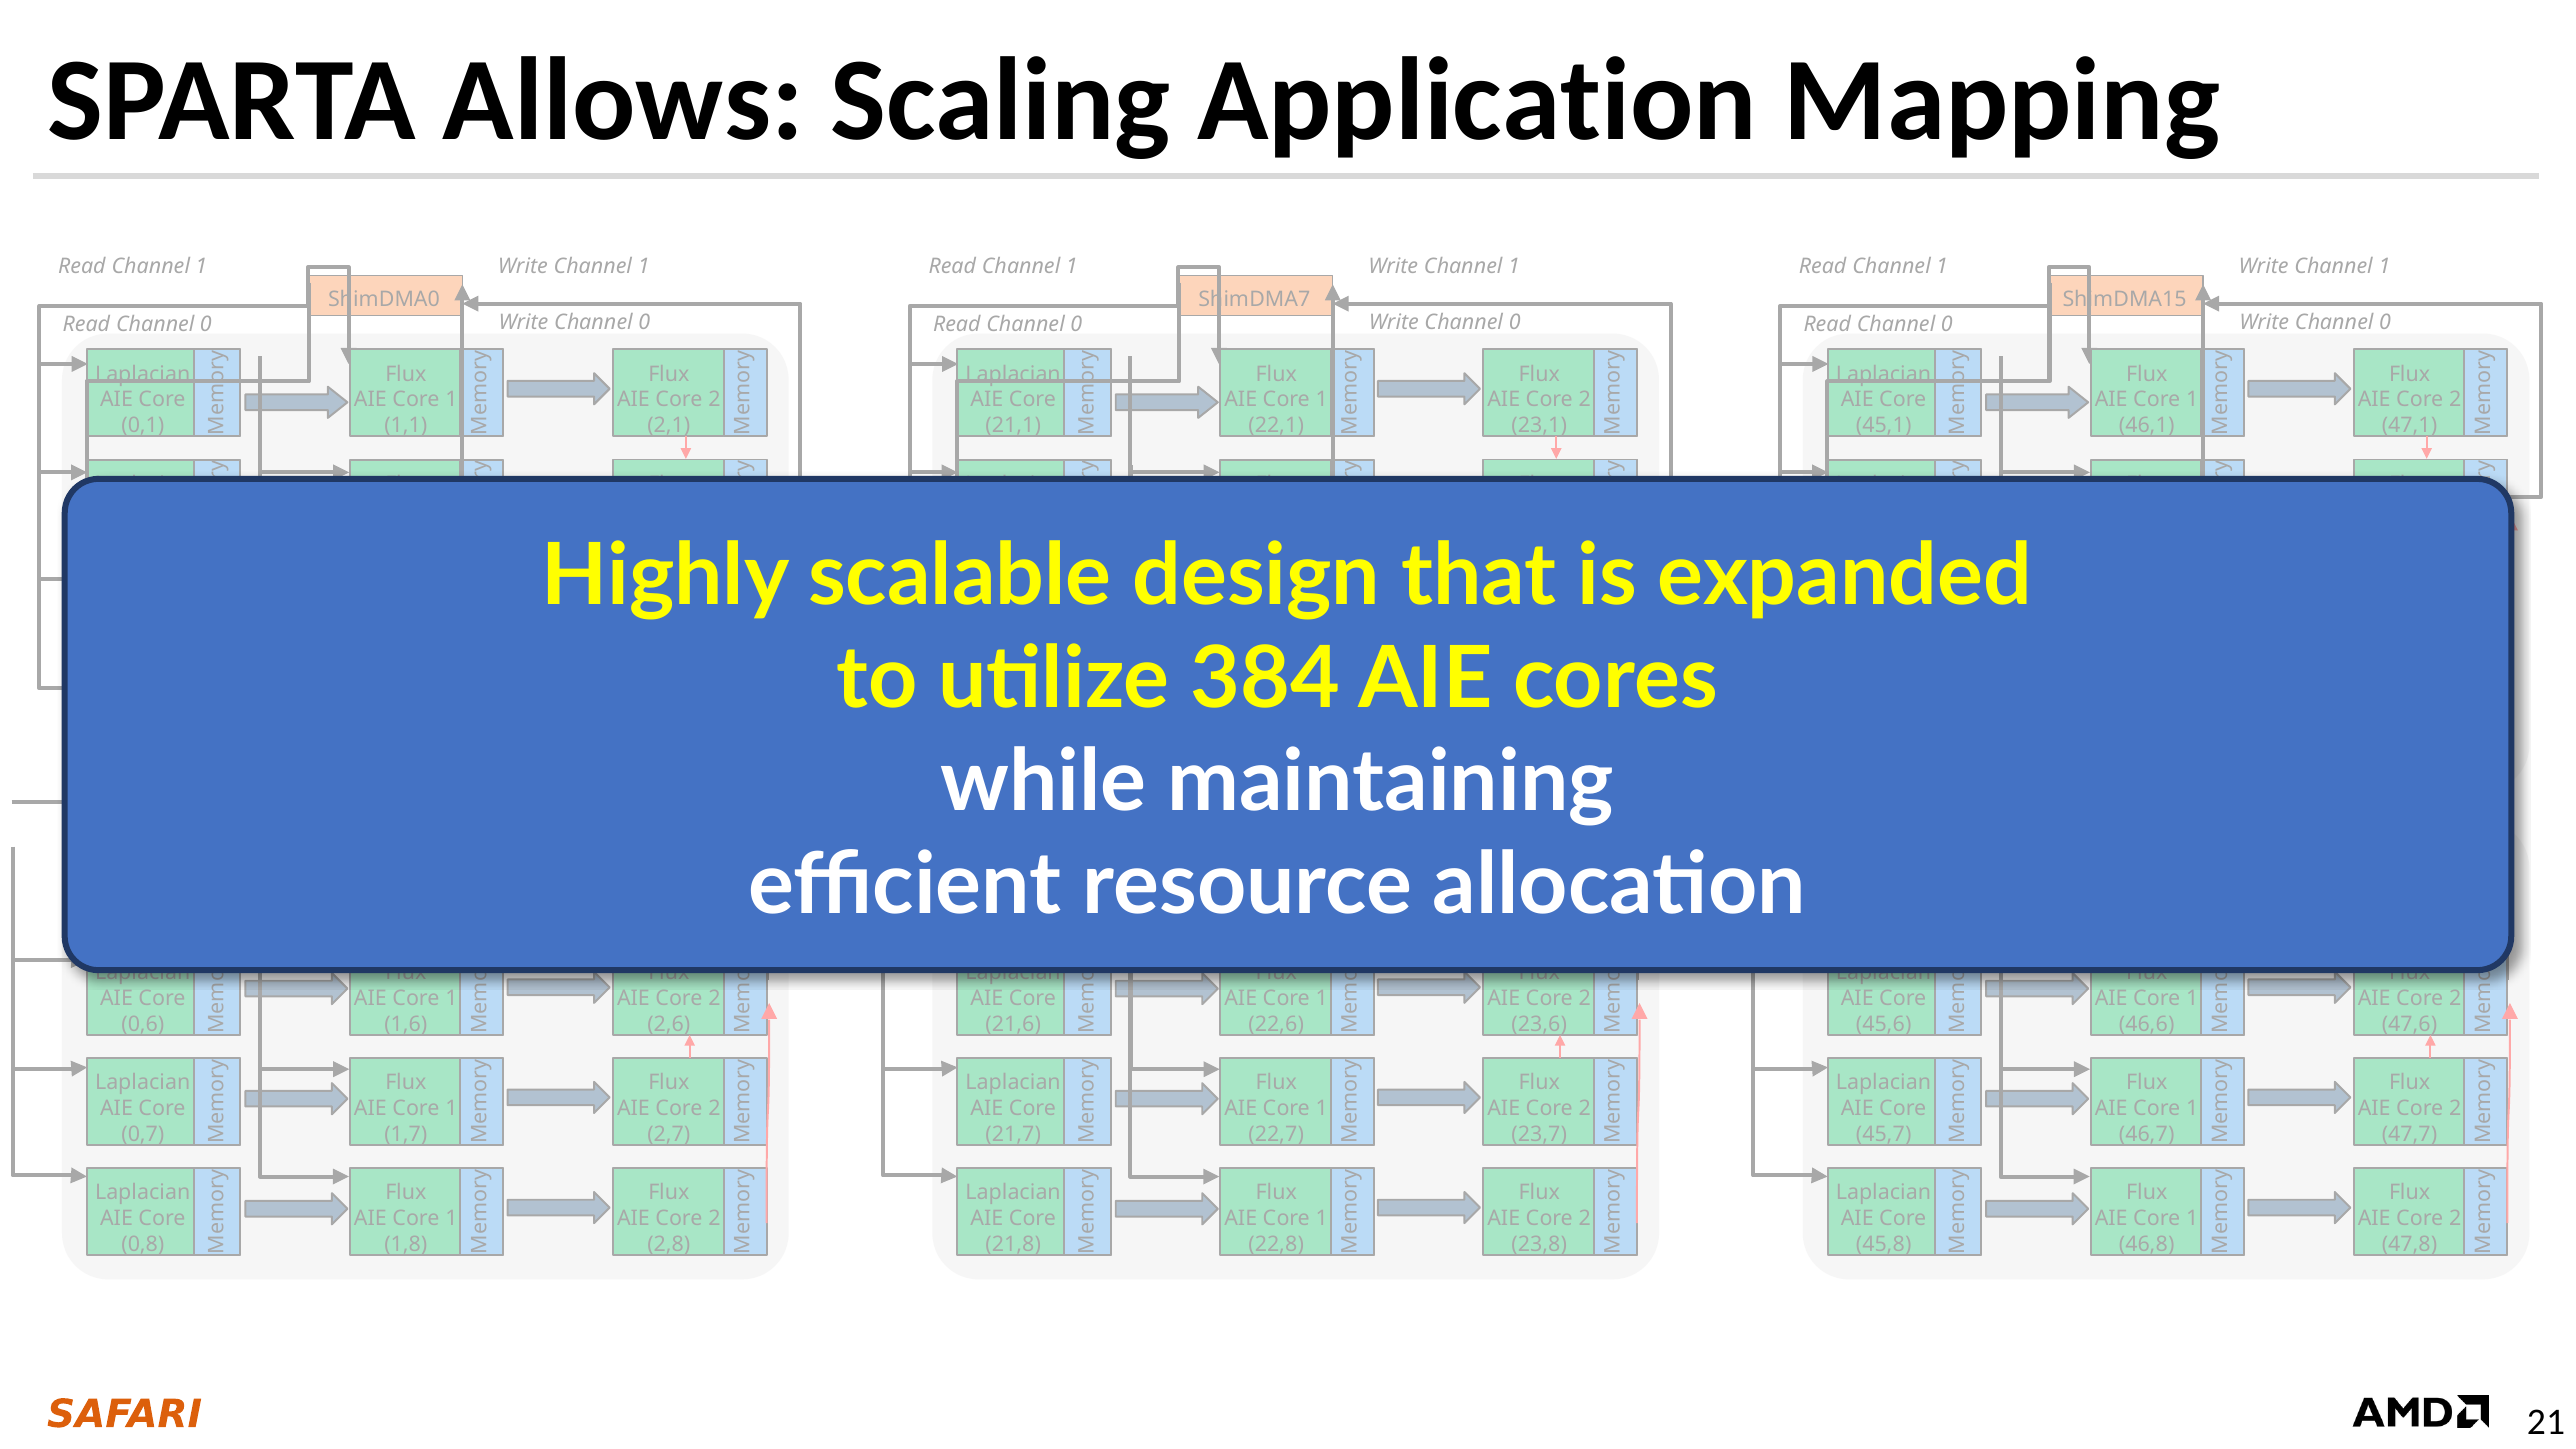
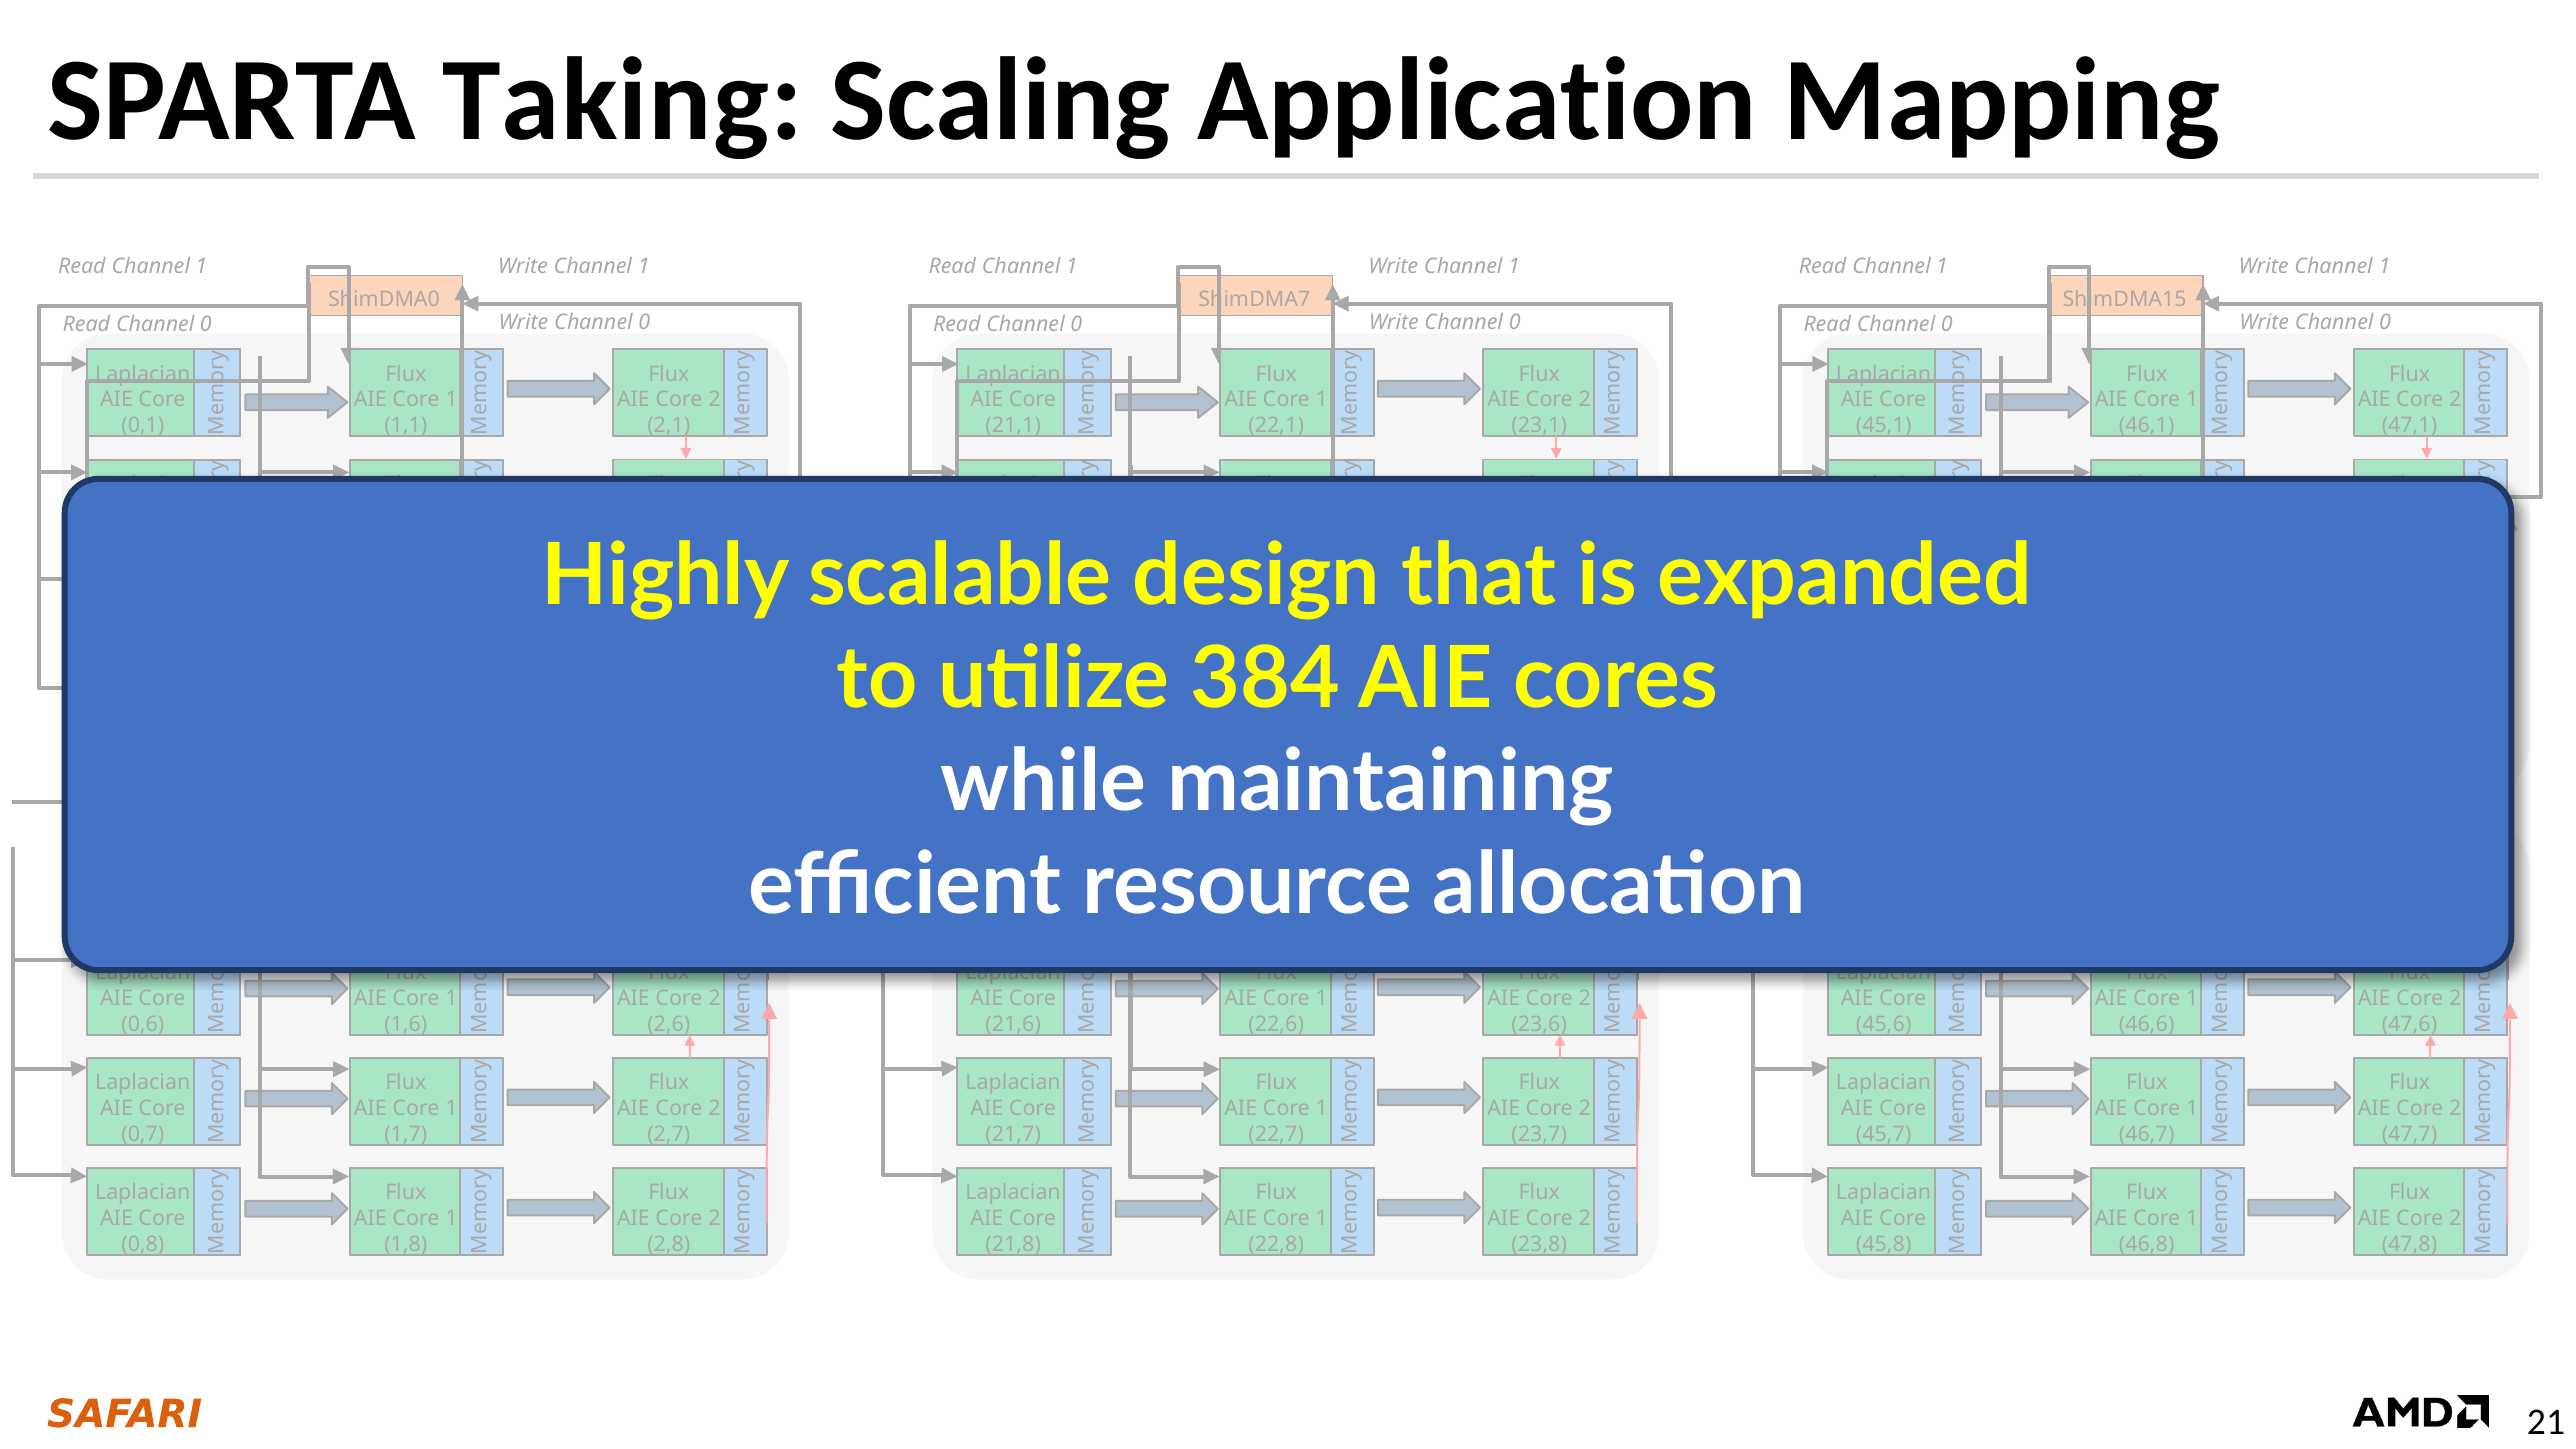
Allows: Allows -> Taking (623, 100)
